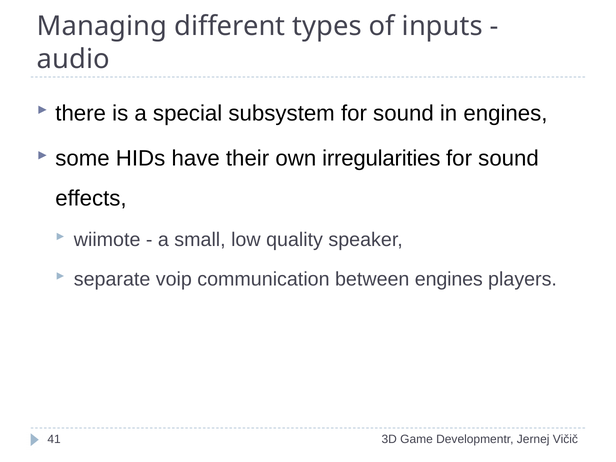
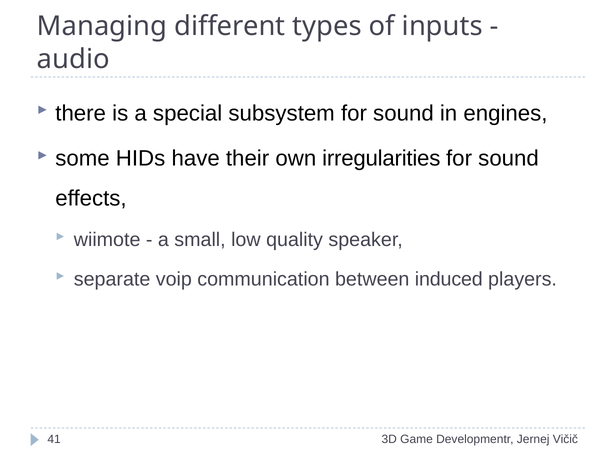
between engines: engines -> induced (449, 279)
